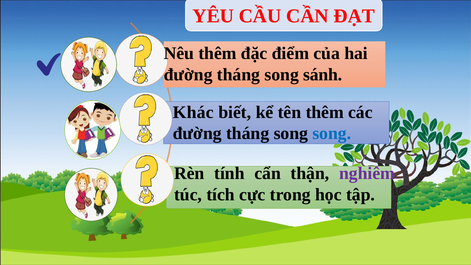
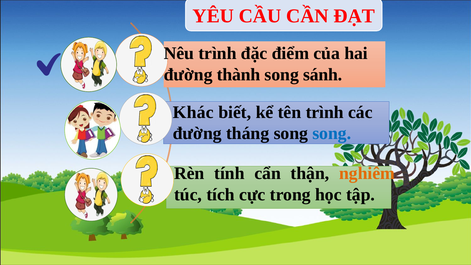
Nêu thêm: thêm -> trình (218, 53)
tháng: tháng -> thành (239, 75)
tên thêm: thêm -> trình (325, 112)
nghiêm colour: purple -> orange (367, 173)
